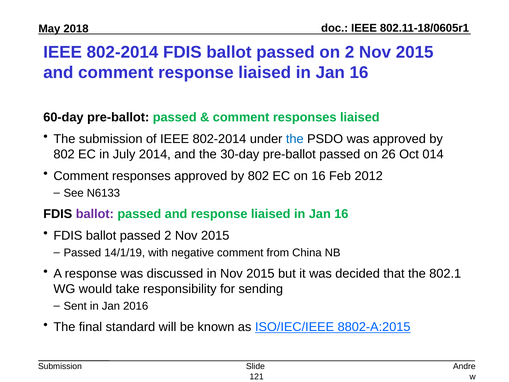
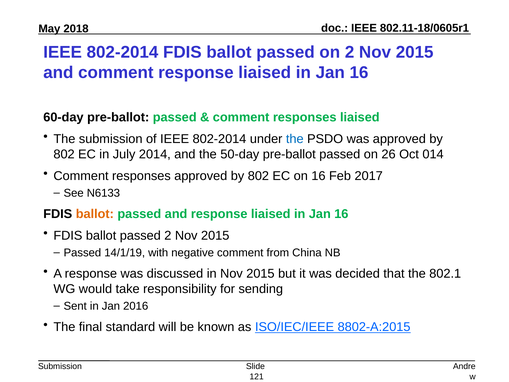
30-day: 30-day -> 50-day (240, 154)
2012: 2012 -> 2017 (369, 176)
ballot colour: purple -> orange (95, 214)
